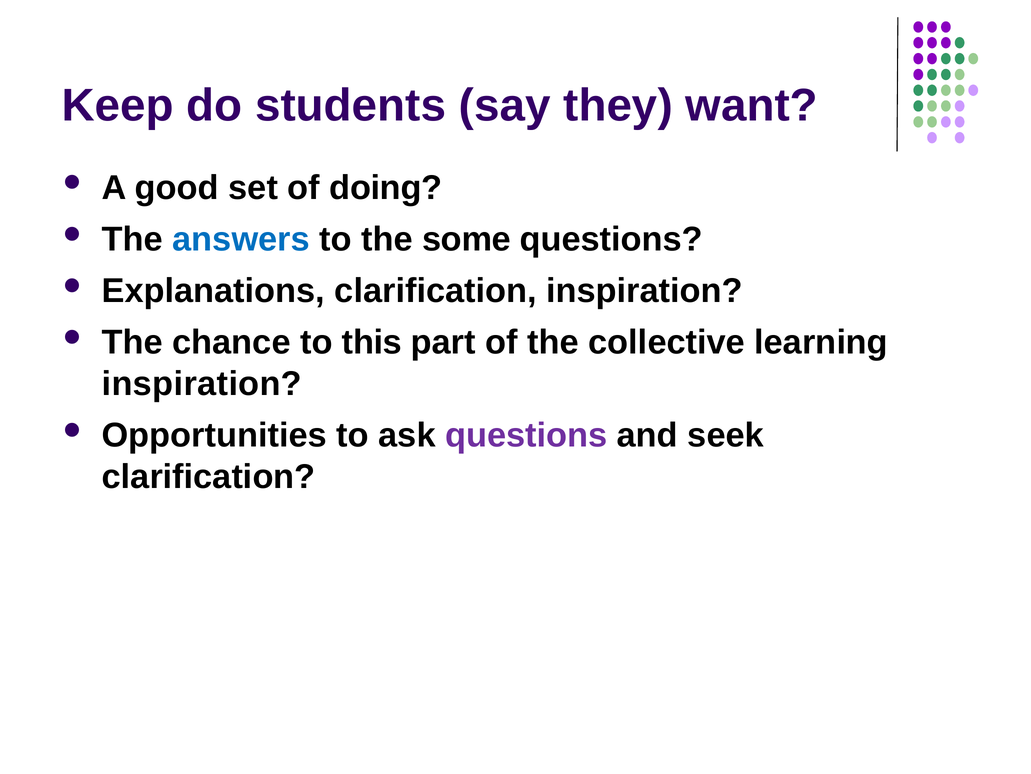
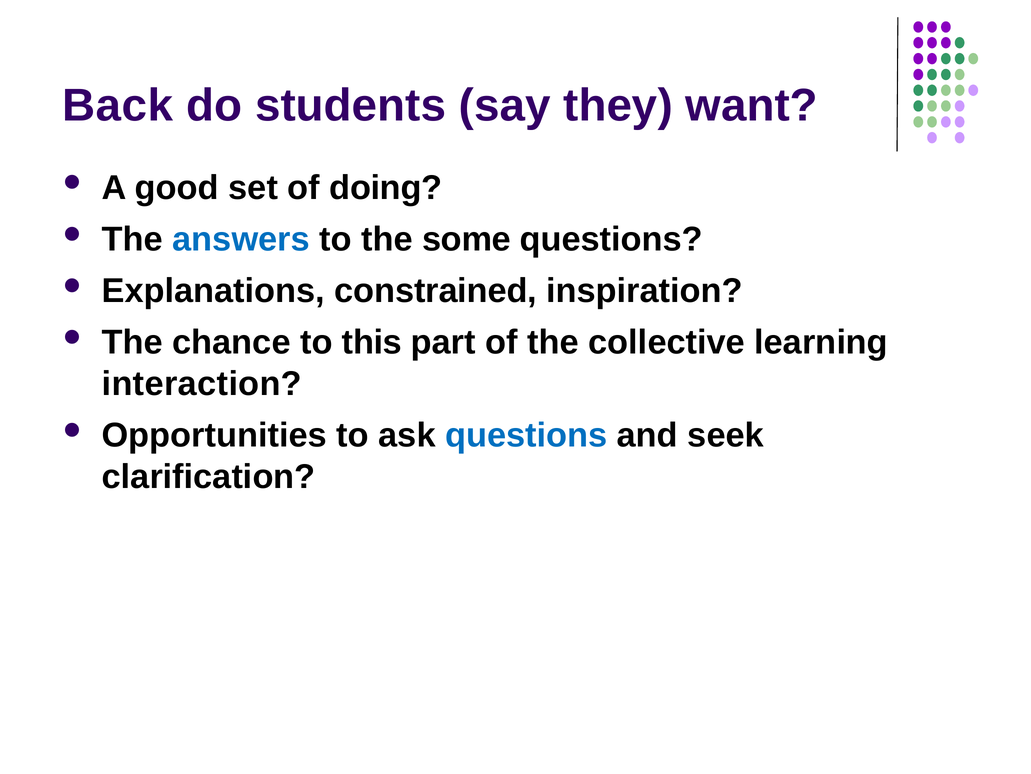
Keep: Keep -> Back (118, 105)
Explanations clarification: clarification -> constrained (436, 291)
inspiration: inspiration -> interaction (202, 383)
questions colour: purple -> blue (526, 435)
